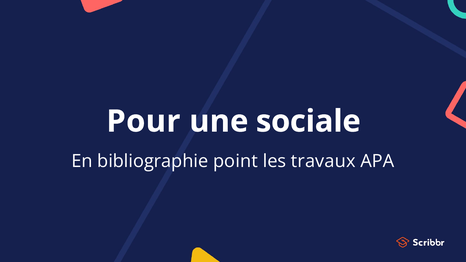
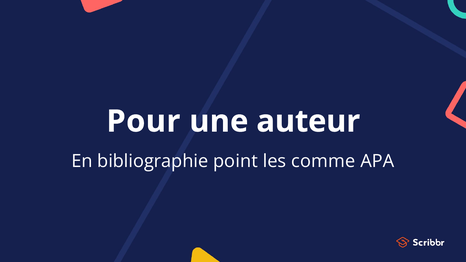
sociale: sociale -> auteur (308, 121)
travaux: travaux -> comme (323, 161)
